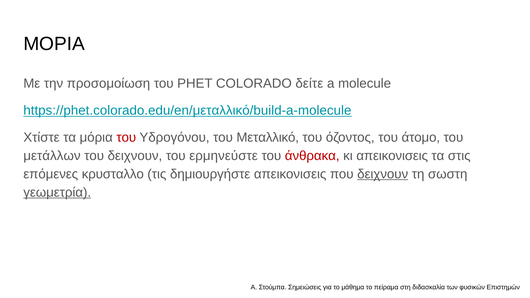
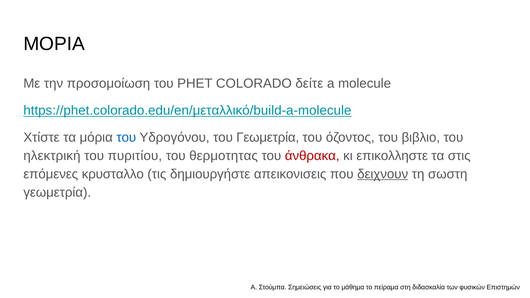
του colour: red -> blue (126, 138)
του Μεταλλικό: Μεταλλικό -> Γεωμετρία (268, 138)
άτομο: άτομο -> βιβλιο (421, 138)
μετάλλων: μετάλλων -> ηλεκτρική (52, 156)
του δειχνουν: δειχνουν -> πυριτίου (135, 156)
ερμηνεύστε: ερμηνεύστε -> θερμοτητας (224, 156)
κι απεικονισεις: απεικονισεις -> επικολληστε (392, 156)
γεωμετρία underline: present -> none (57, 192)
